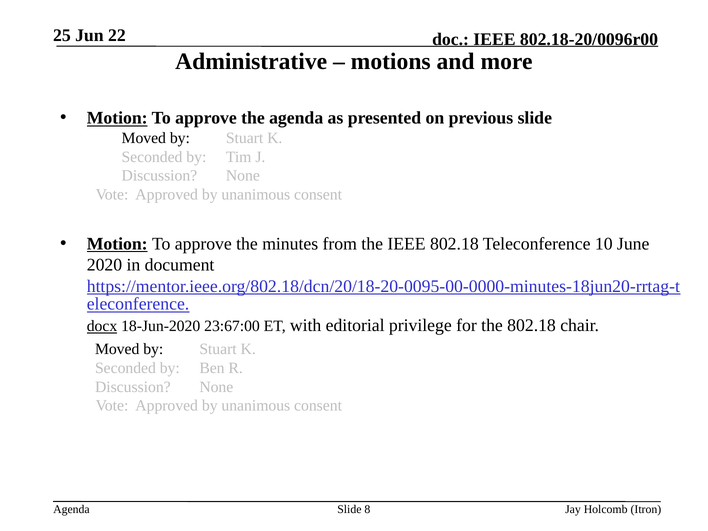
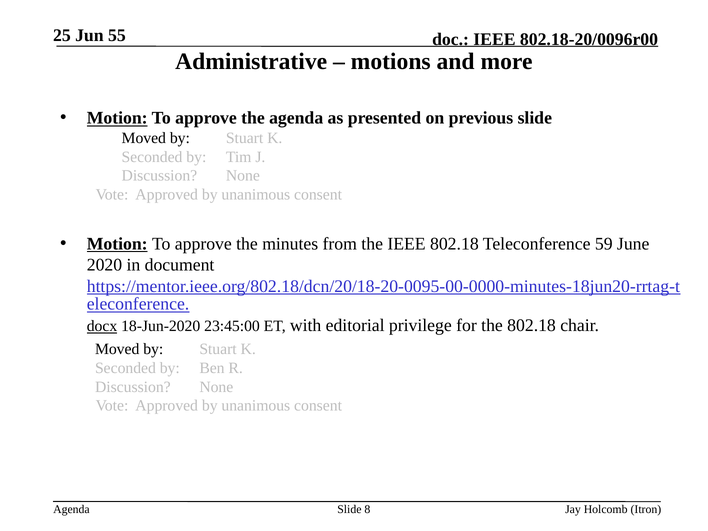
22: 22 -> 55 (117, 35)
10: 10 -> 59 (604, 244)
23:67:00: 23:67:00 -> 23:45:00 (232, 326)
